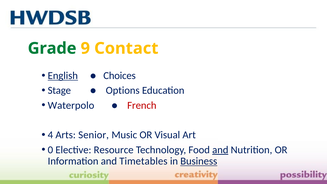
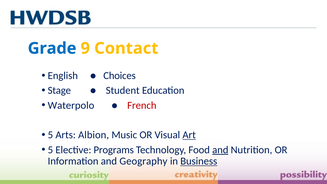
Grade colour: green -> blue (52, 48)
English underline: present -> none (63, 76)
Options: Options -> Student (123, 90)
4: 4 -> 5 (50, 135)
Senior: Senior -> Albion (94, 135)
Art underline: none -> present (189, 135)
0: 0 -> 5 (50, 150)
Resource: Resource -> Programs (114, 150)
Timetables: Timetables -> Geography (143, 161)
